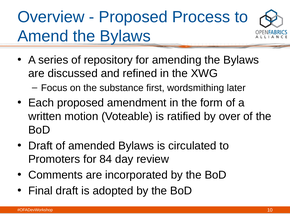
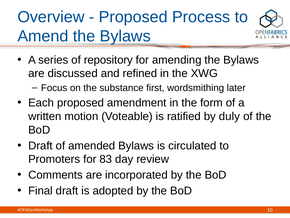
over: over -> duly (229, 116)
84: 84 -> 83 (106, 159)
